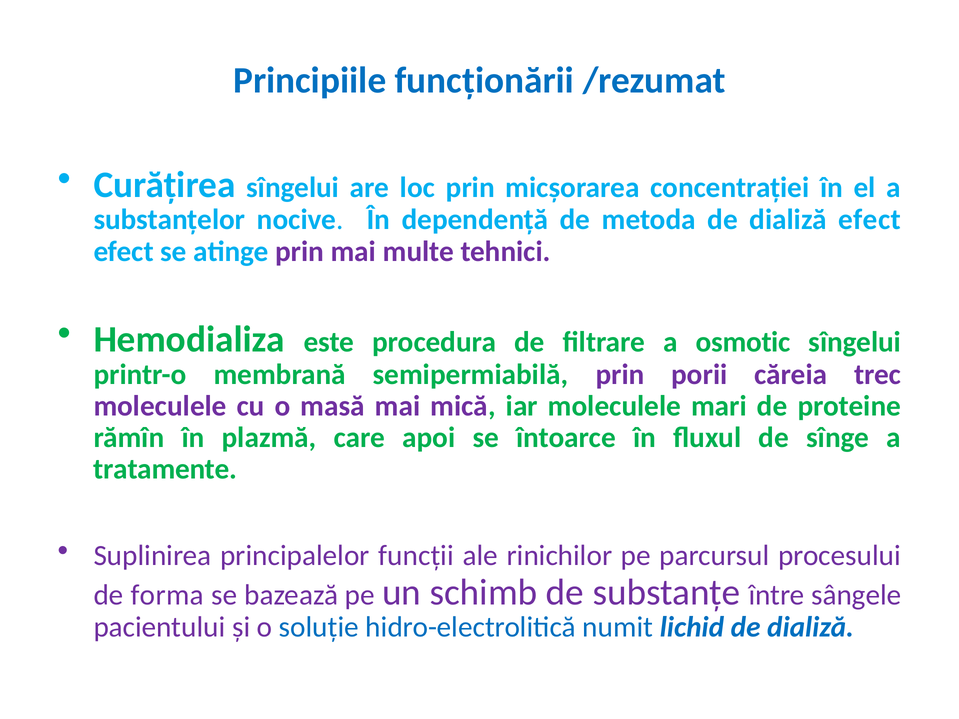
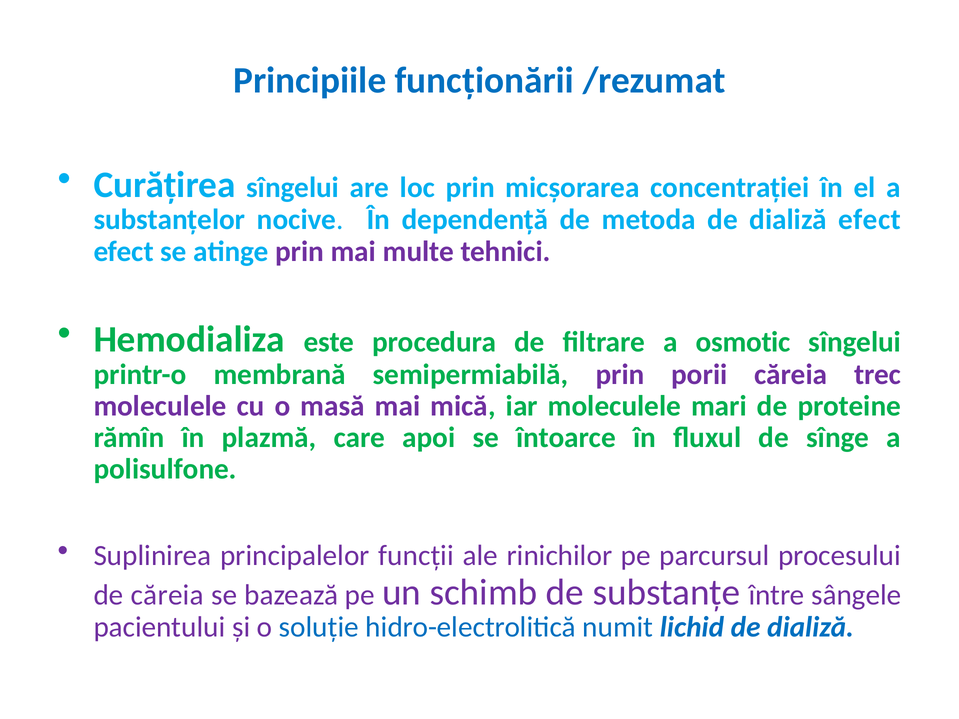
tratamente: tratamente -> polisulfone (165, 469)
de forma: forma -> căreia (167, 595)
